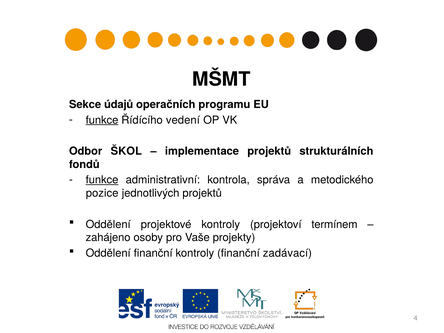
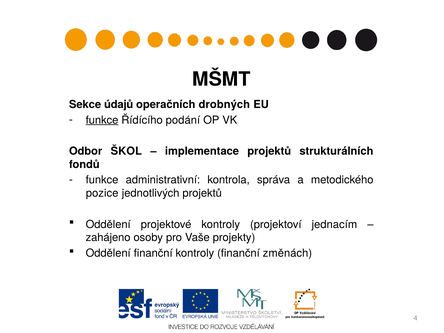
programu: programu -> drobných (224, 104)
vedení: vedení -> podání (183, 120)
funkce underline: present -> none (102, 180)
termínem: termínem -> jednacím (334, 224)
zadávací: zadávací -> změnách (287, 253)
